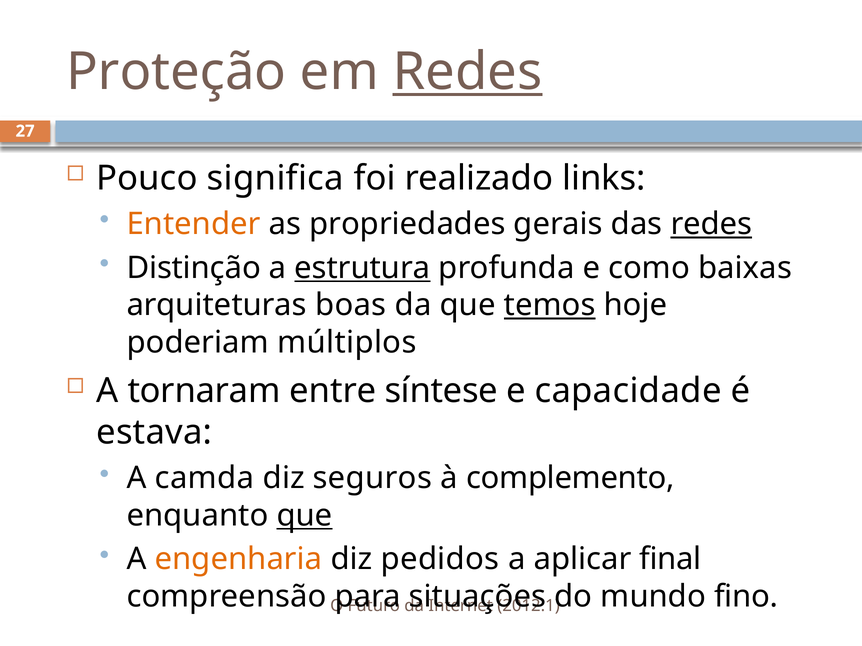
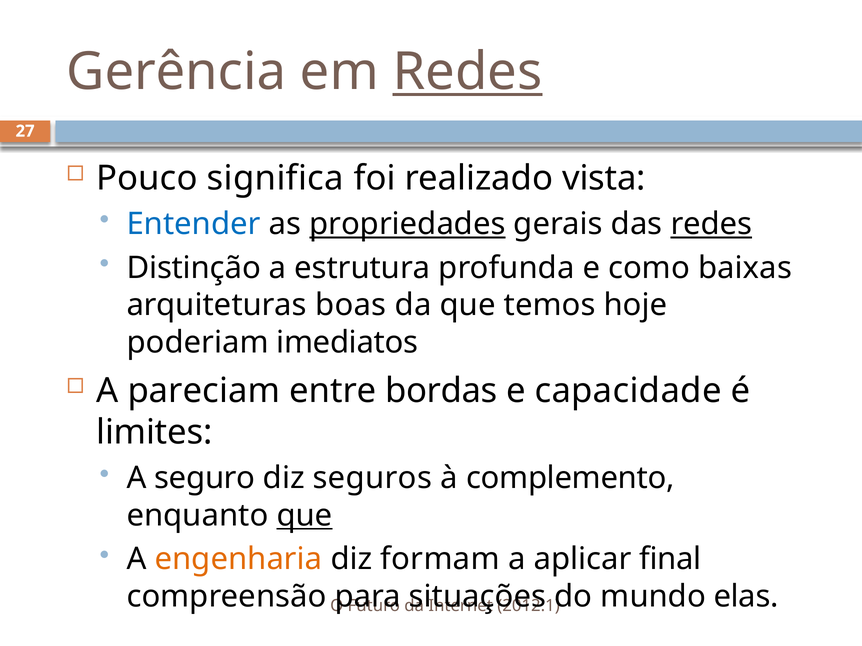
Proteção: Proteção -> Gerência (176, 72)
links: links -> vista (604, 178)
Entender colour: orange -> blue (194, 224)
propriedades underline: none -> present (407, 224)
estrutura underline: present -> none (362, 268)
temos underline: present -> none (550, 305)
múltiplos: múltiplos -> imediatos (347, 343)
tornaram: tornaram -> pareciam (204, 391)
síntese: síntese -> bordas (441, 391)
estava: estava -> limites (154, 433)
camda: camda -> seguro (205, 478)
pedidos: pedidos -> formam (440, 560)
fino: fino -> elas (746, 597)
